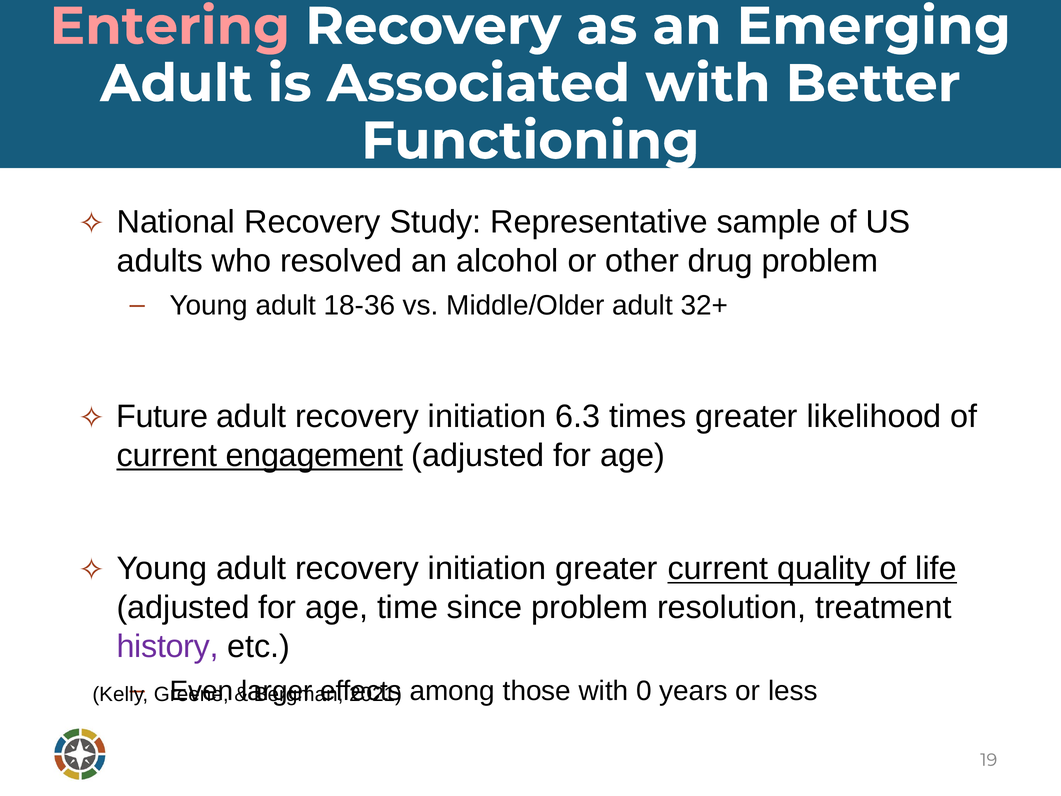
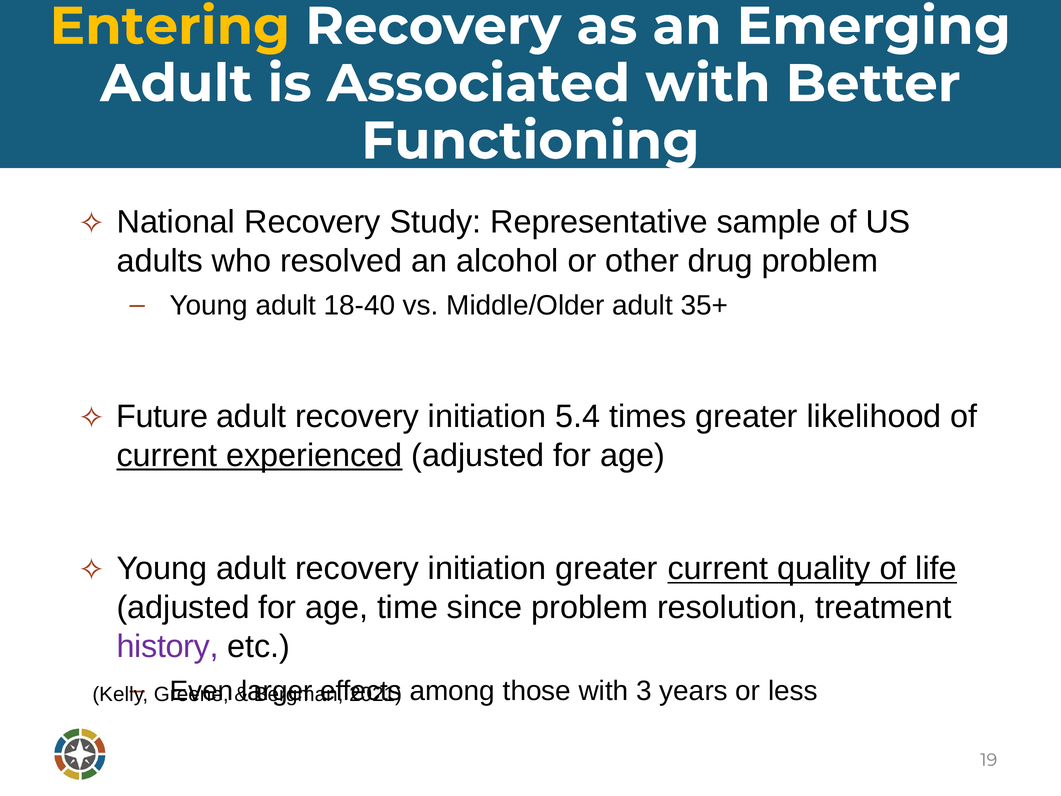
Entering colour: pink -> yellow (170, 26)
18-36: 18-36 -> 18-40 (360, 306)
32+: 32+ -> 35+ (704, 306)
6.3: 6.3 -> 5.4 (578, 416)
engagement: engagement -> experienced (314, 455)
0: 0 -> 3 (644, 691)
